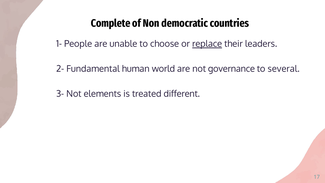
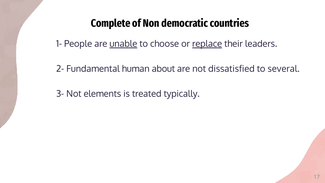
unable underline: none -> present (123, 44)
world: world -> about (163, 69)
governance: governance -> dissatisfied (231, 69)
different: different -> typically (182, 94)
